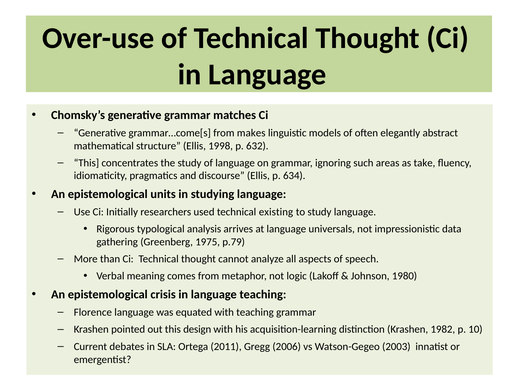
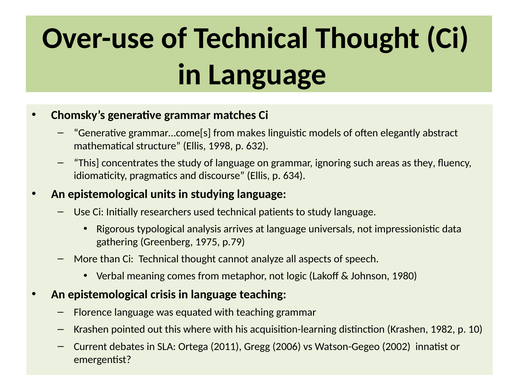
take: take -> they (425, 163)
existing: existing -> patients (276, 212)
design: design -> where (197, 330)
2003: 2003 -> 2002 (396, 347)
